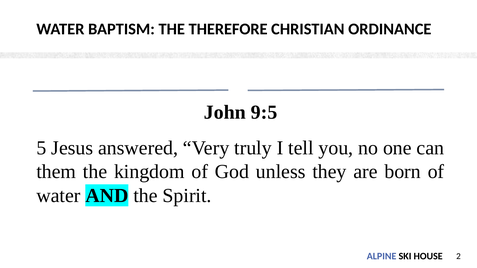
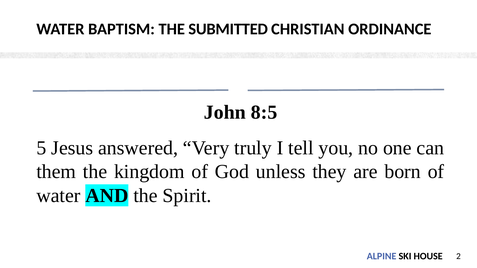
THEREFORE: THEREFORE -> SUBMITTED (228, 29)
9:5: 9:5 -> 8:5 (264, 112)
